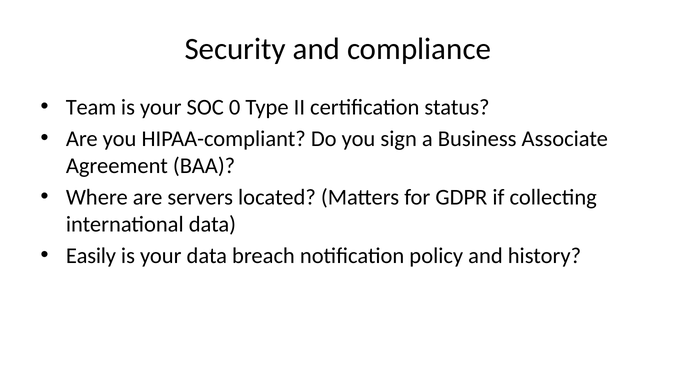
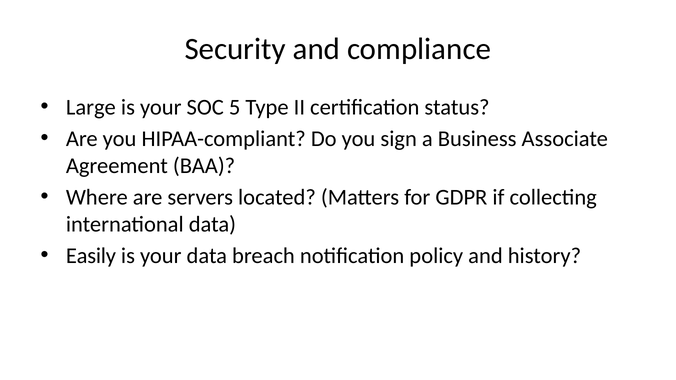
Team: Team -> Large (91, 107)
0: 0 -> 5 (235, 107)
